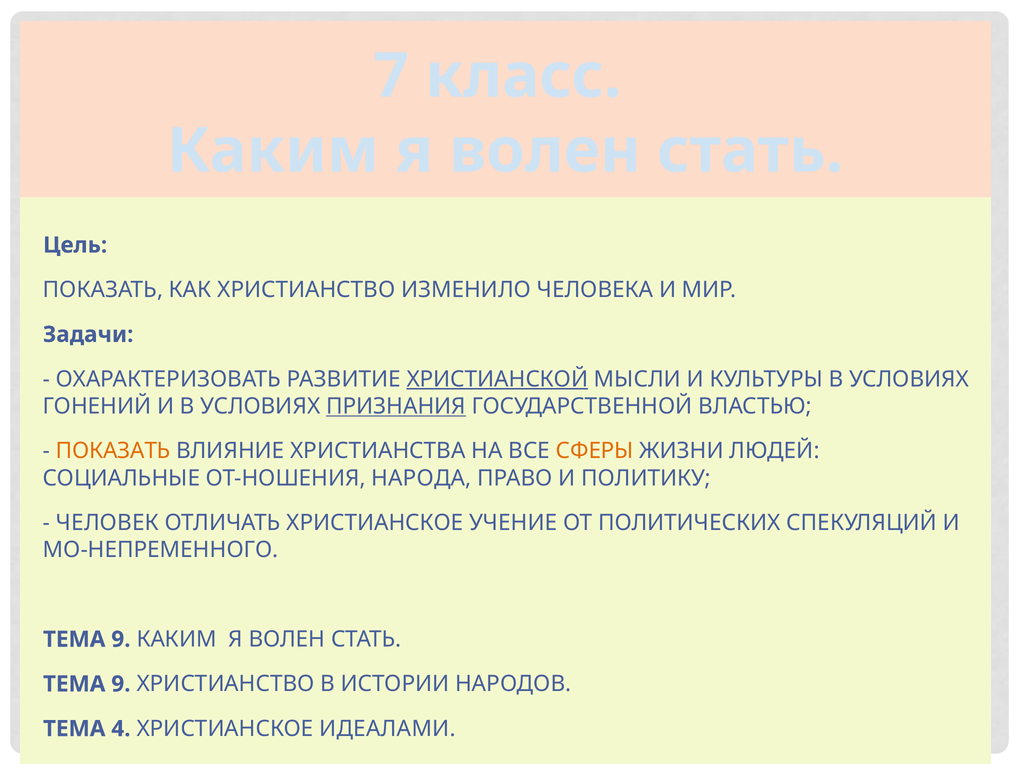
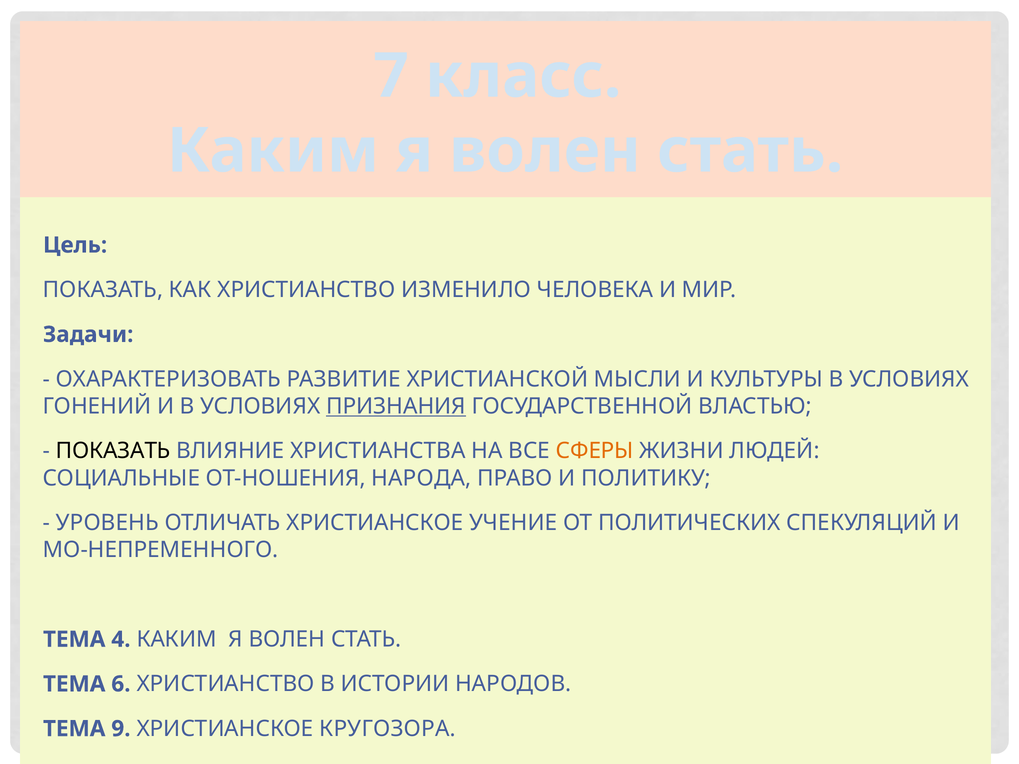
ХРИСТИАНСКОЙ underline: present -> none (497, 379)
ПОКАЗАТЬ colour: orange -> black (113, 451)
ЧЕЛОВЕК: ЧЕЛОВЕК -> УРОВЕНЬ (107, 523)
9: 9 -> 4 (121, 640)
9: 9 -> 6 (121, 684)
4: 4 -> 9 (121, 729)
ИДЕАЛАМИ: ИДЕАЛАМИ -> КРУГОЗОРА (388, 729)
